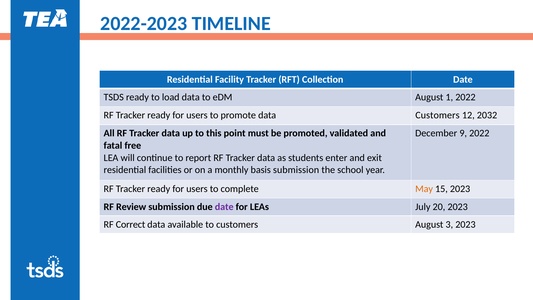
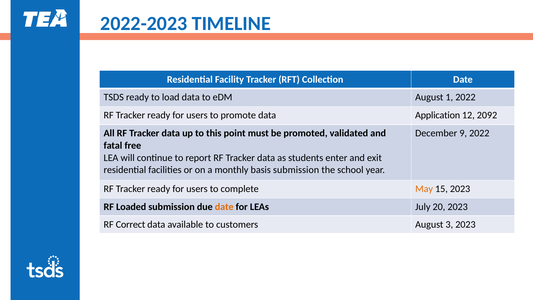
data Customers: Customers -> Application (438, 115)
2032: 2032 -> 2092 (487, 115)
Review: Review -> Loaded (131, 207)
date colour: purple -> orange (224, 207)
